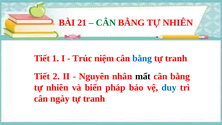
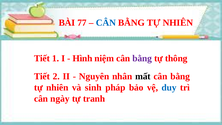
21: 21 -> 77 (82, 23)
CÂN colour: green -> blue (106, 23)
Trúc: Trúc -> Hình (82, 58)
bằng colour: blue -> purple (142, 58)
tranh: tranh -> thông (176, 58)
biến: biến -> sinh (93, 87)
